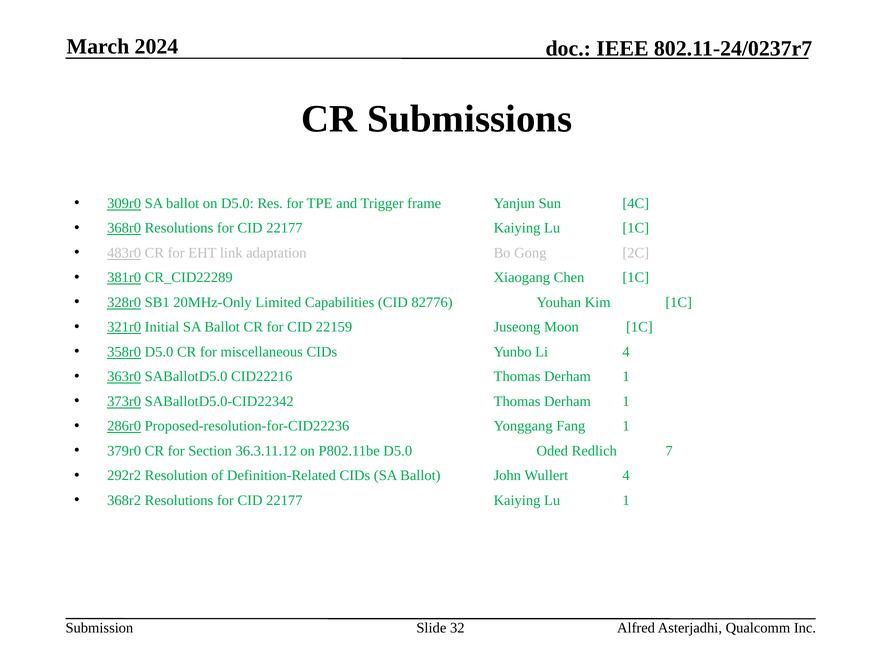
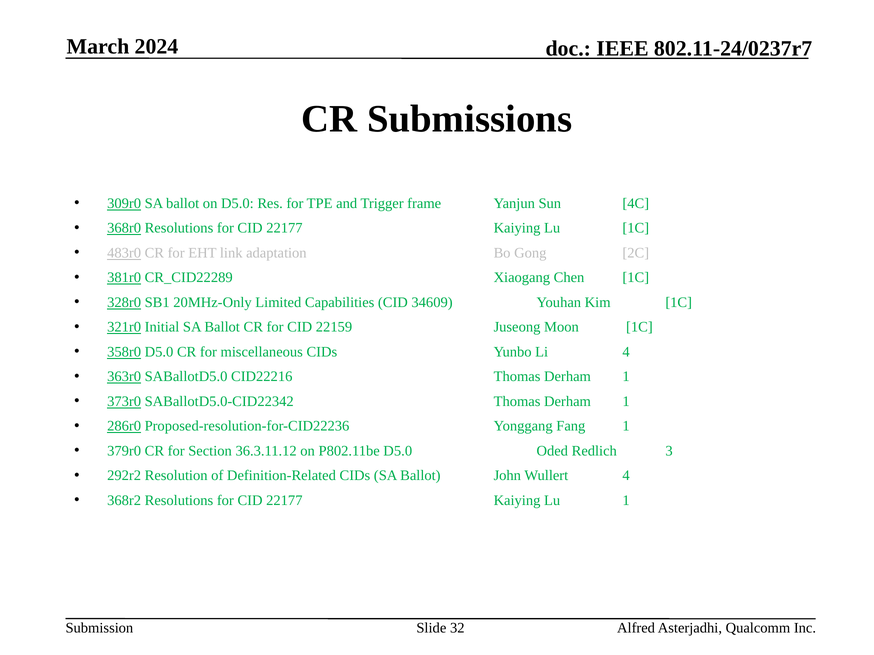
82776: 82776 -> 34609 (432, 303)
7: 7 -> 3 (669, 451)
